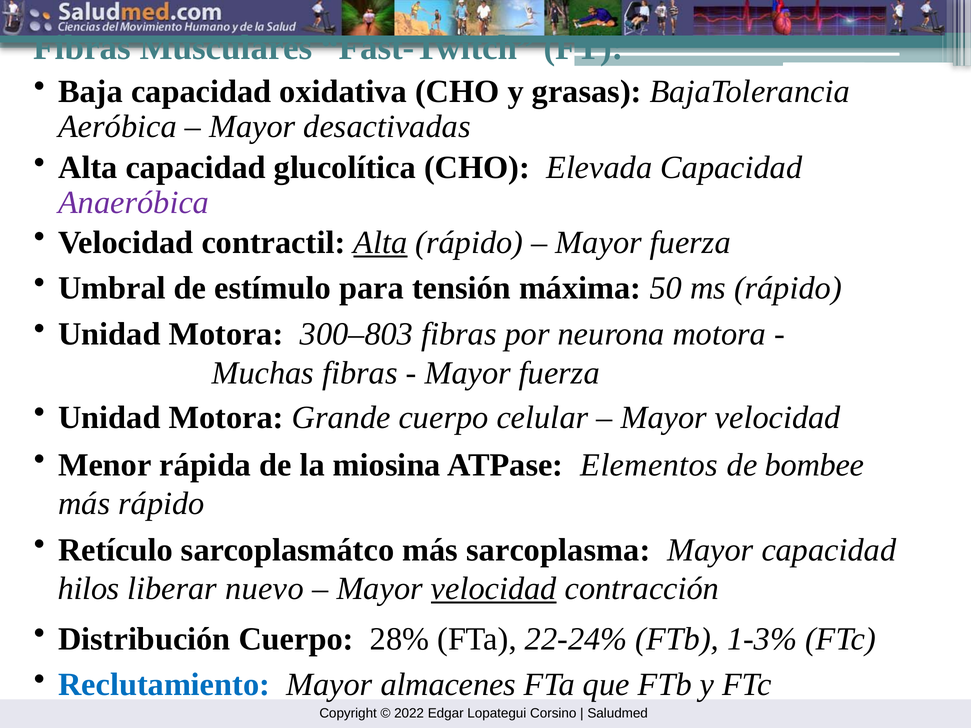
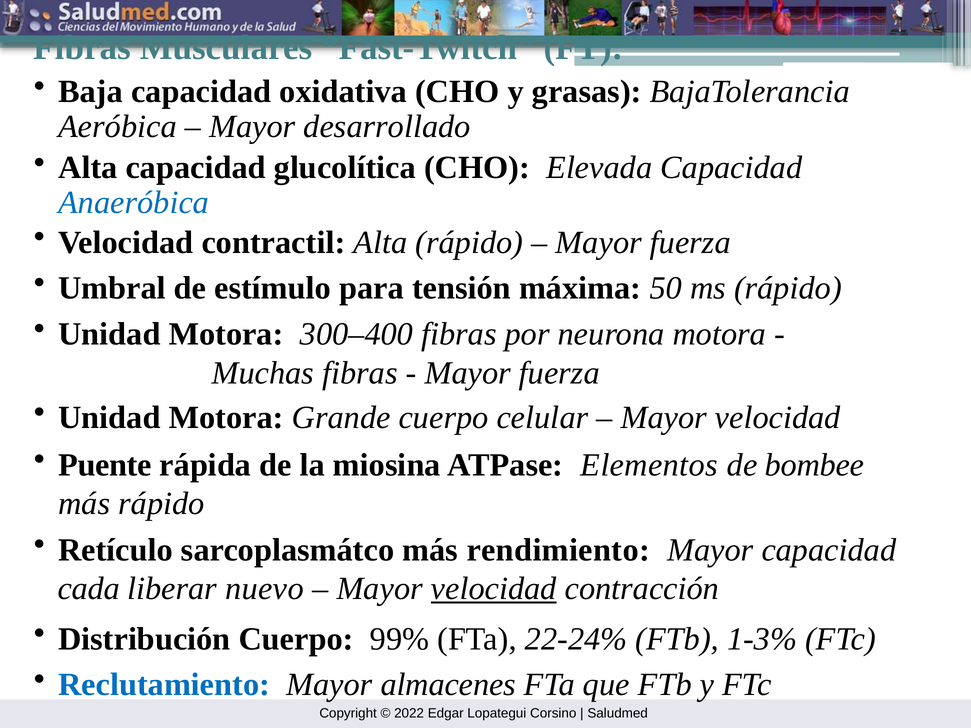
desactivadas: desactivadas -> desarrollado (387, 126)
Anaeróbica colour: purple -> blue (134, 203)
Alta underline: present -> none (380, 243)
300–803: 300–803 -> 300–400 (356, 334)
Menor: Menor -> Puente (105, 465)
sarcoplasma: sarcoplasma -> rendimiento (558, 550)
hilos: hilos -> cada (89, 589)
28%: 28% -> 99% (400, 639)
